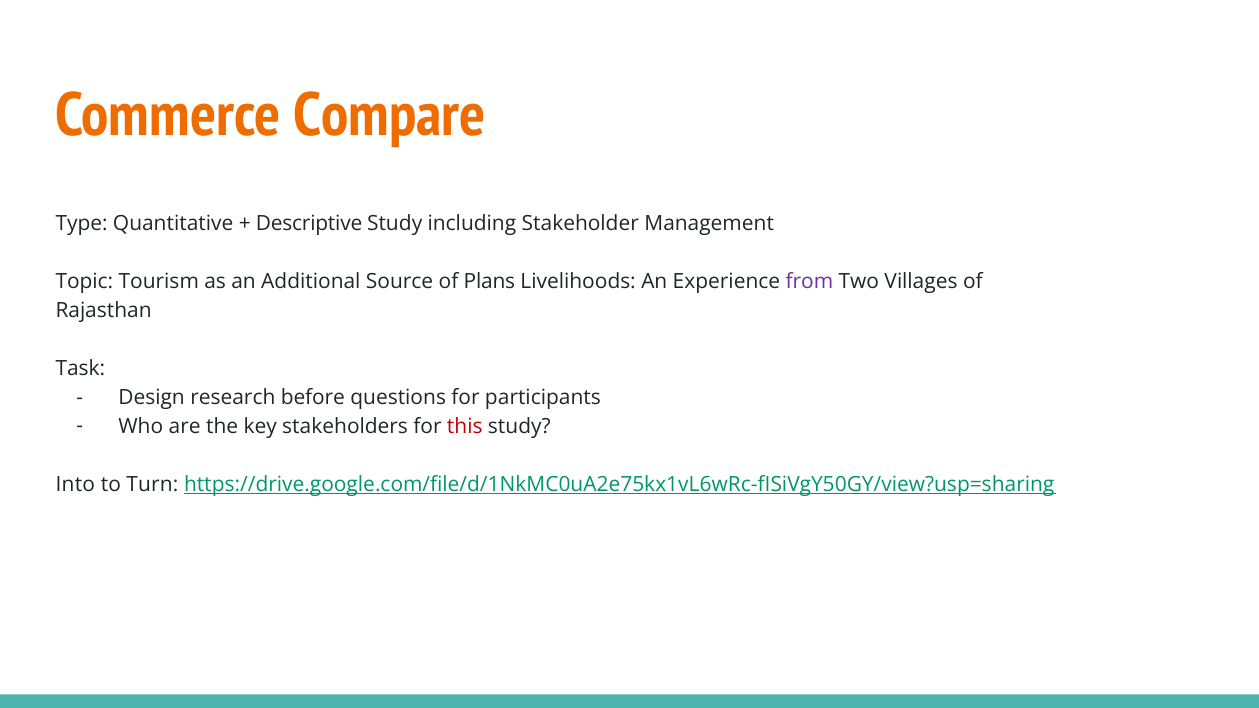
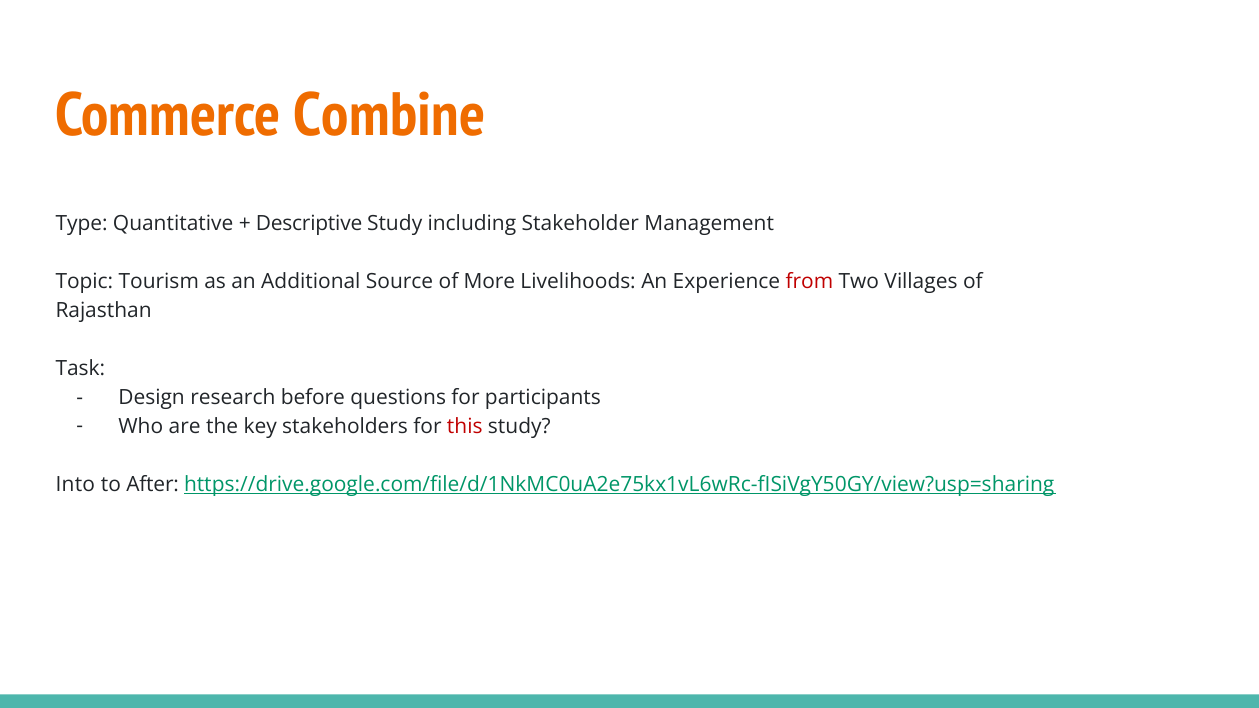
Compare: Compare -> Combine (389, 115)
Plans: Plans -> More (489, 282)
from colour: purple -> red (809, 282)
Turn: Turn -> After (153, 485)
